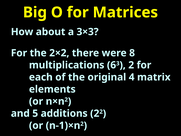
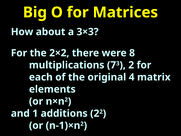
6: 6 -> 7 (112, 65)
5: 5 -> 1 (35, 113)
